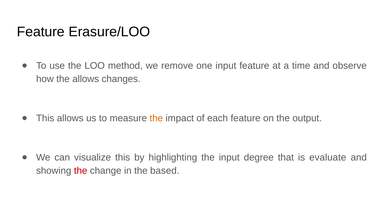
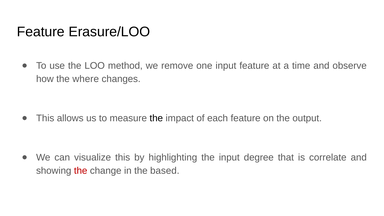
the allows: allows -> where (86, 79)
the colour: orange -> black (156, 118)
evaluate: evaluate -> correlate (328, 158)
